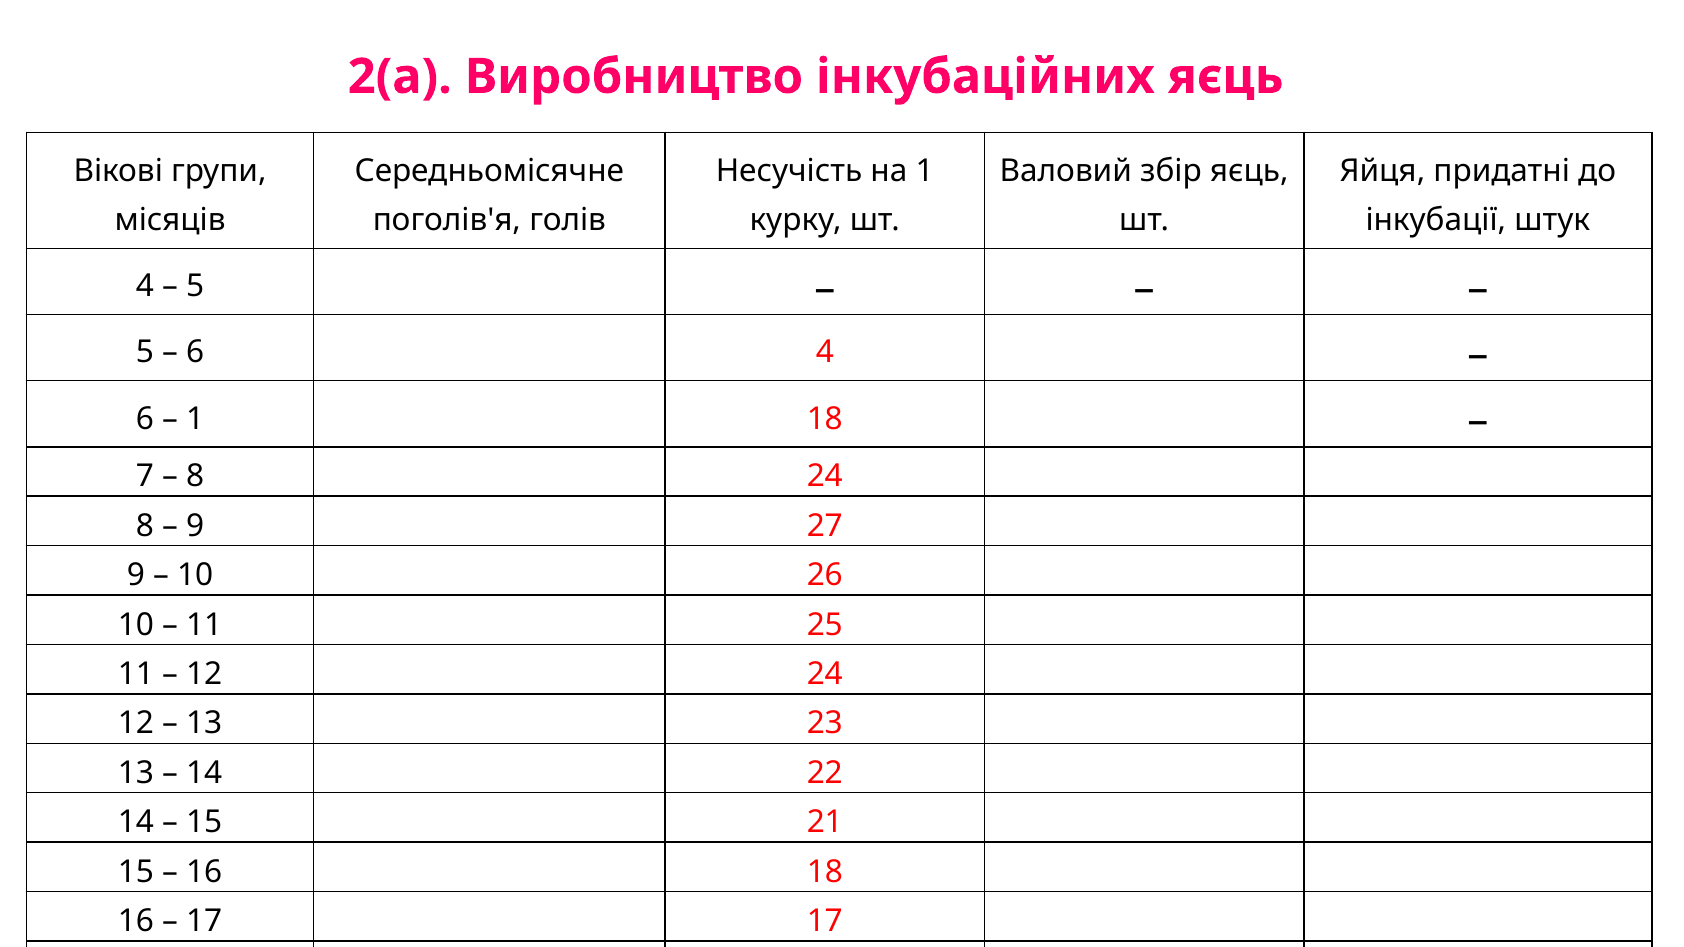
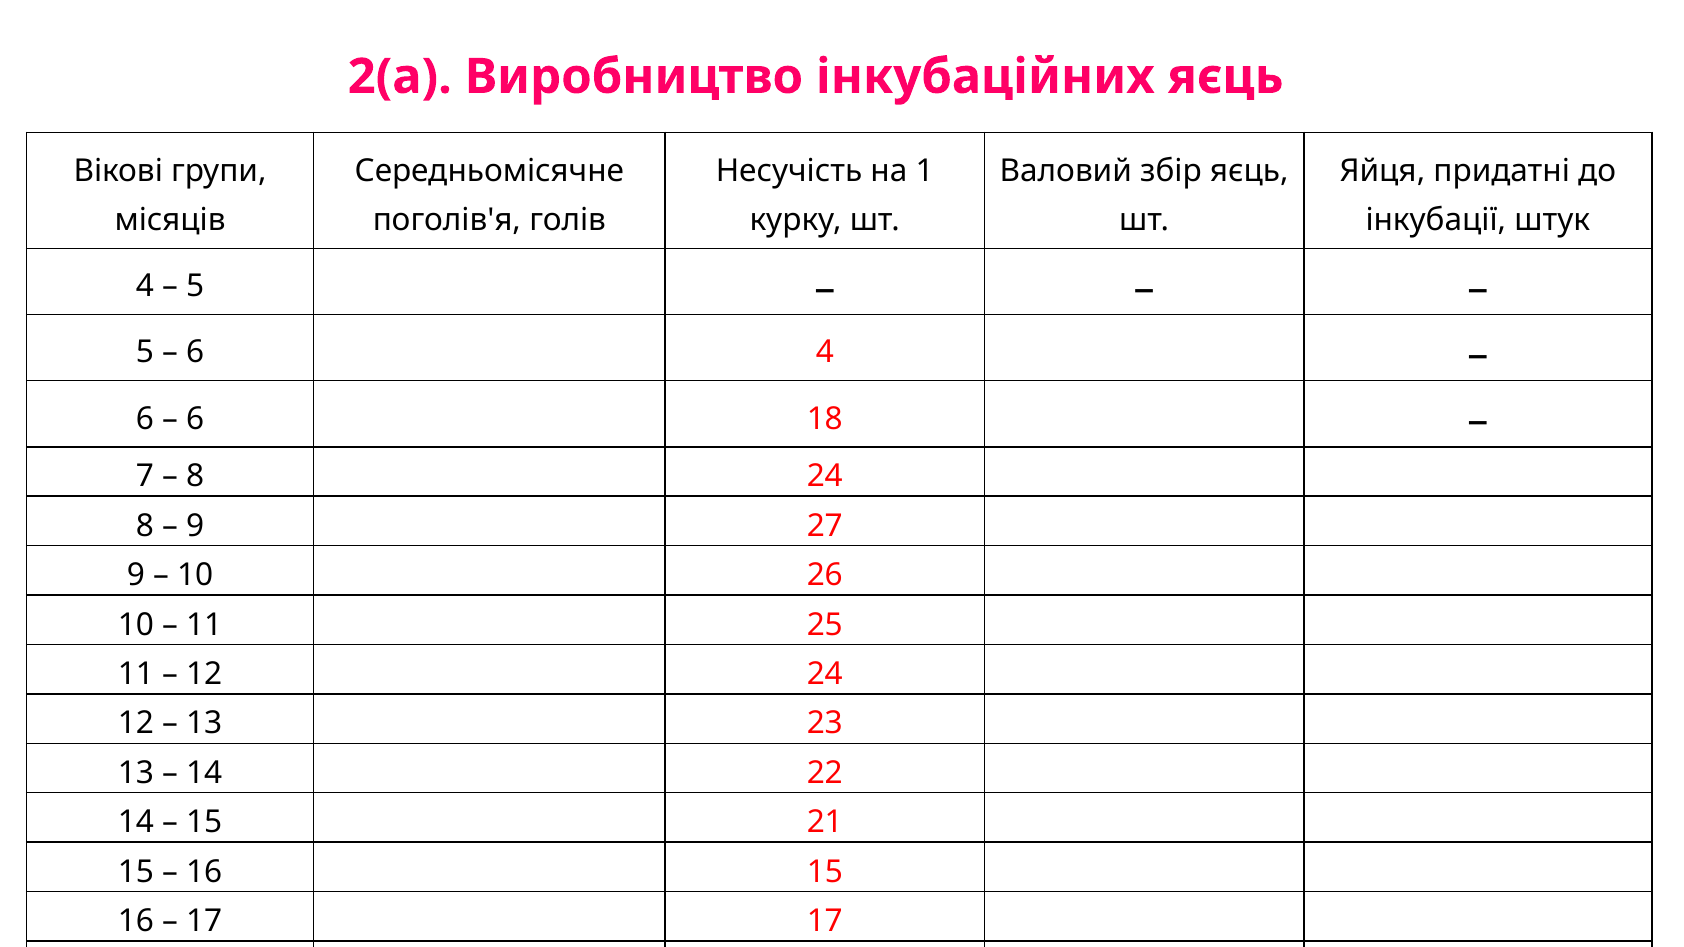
1: 1 -> 6 (195, 419)
16 18: 18 -> 15 (825, 872)
